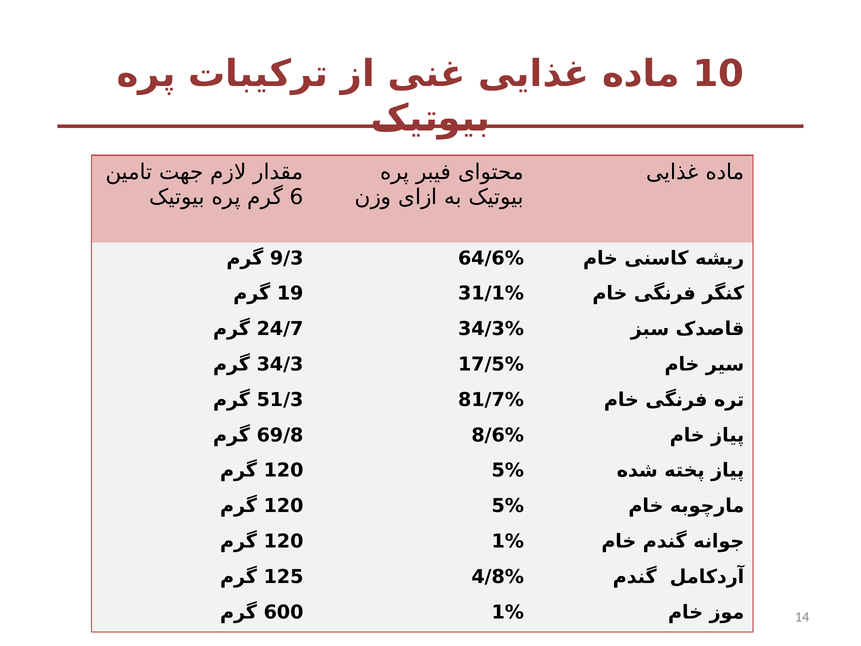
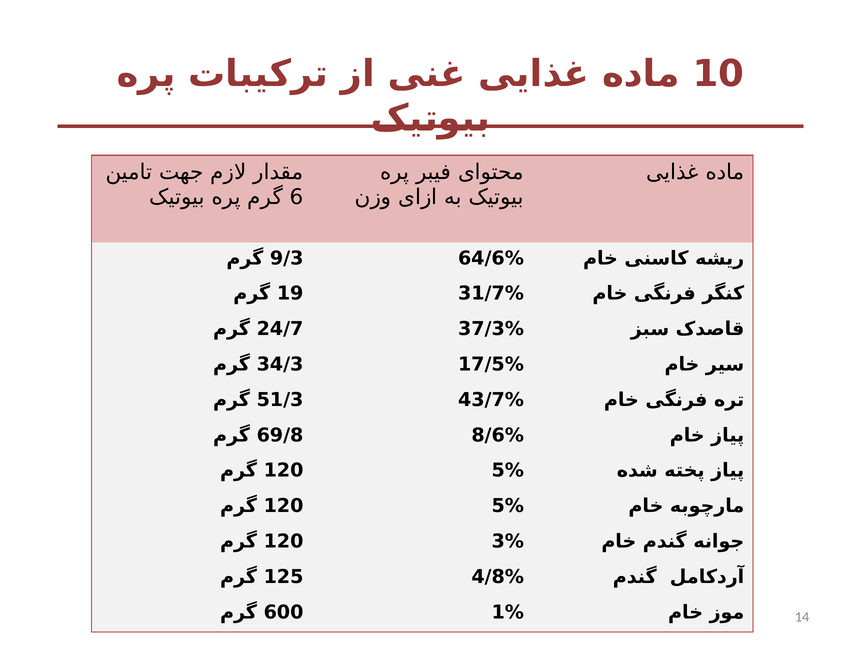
31/1%: 31/1% -> 31/7% (491, 294)
34/3%: 34/3% -> 37/3% (491, 329)
81/7%: 81/7% -> 43/7% (491, 400)
1%: 1% -> 3% (508, 541)
